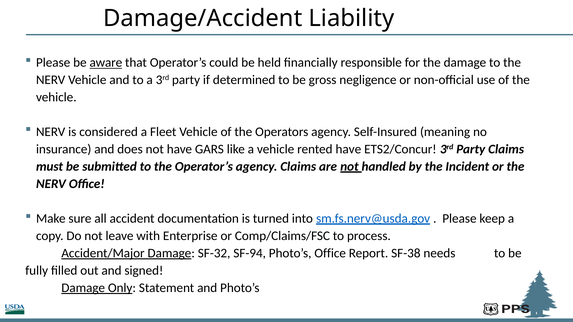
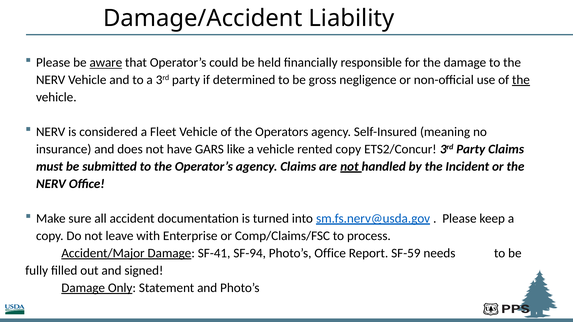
the underline: none -> present (521, 80)
rented have: have -> copy (348, 149)
SF-32: SF-32 -> SF-41 (214, 253)
SF-38: SF-38 -> SF-59 (406, 253)
